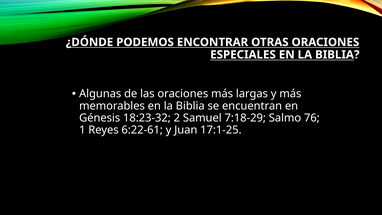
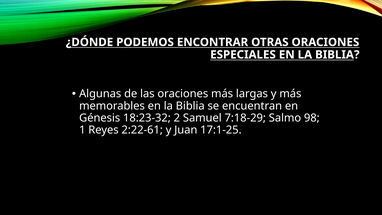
76: 76 -> 98 (312, 118)
6:22-61: 6:22-61 -> 2:22-61 (142, 130)
